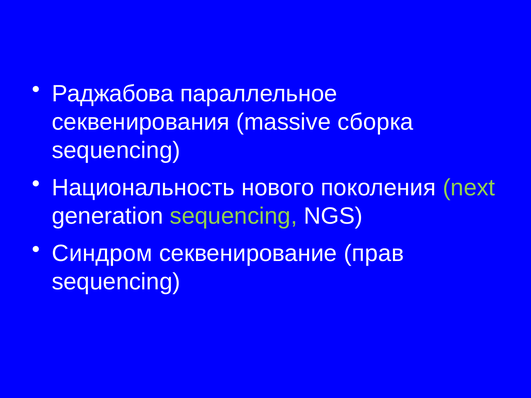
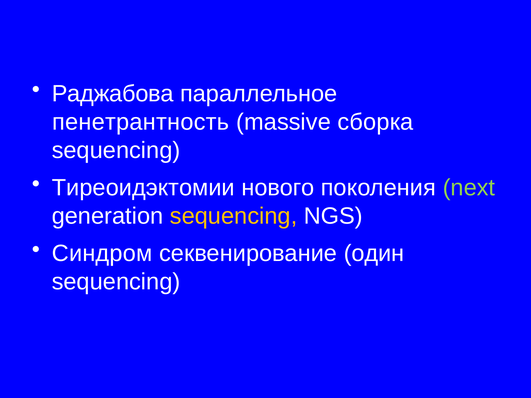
секвенирования: секвенирования -> пенетрантность (141, 122)
Национальность: Национальность -> Тиреоидэктомии (143, 188)
sequencing colour: light green -> yellow (234, 216)
прав: прав -> один (374, 254)
